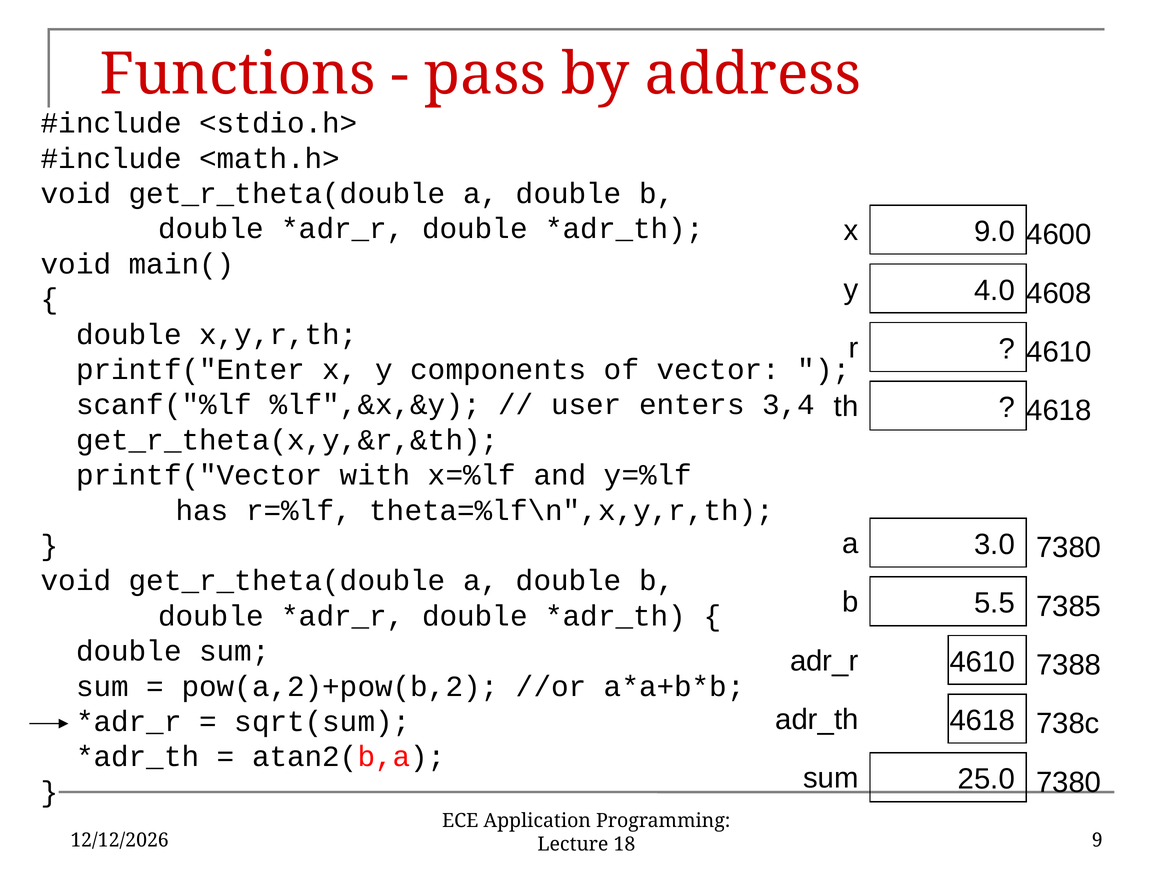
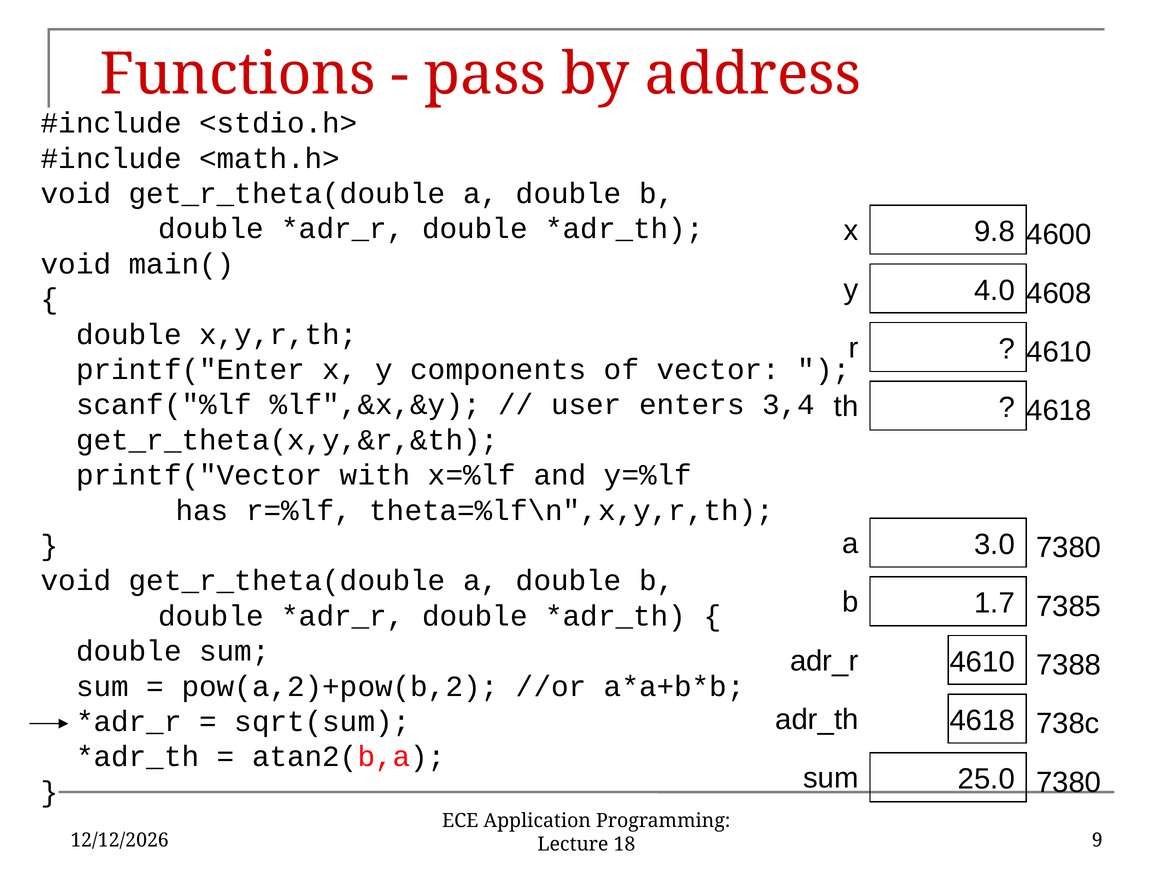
9.0: 9.0 -> 9.8 (995, 232)
5.5: 5.5 -> 1.7 (995, 603)
